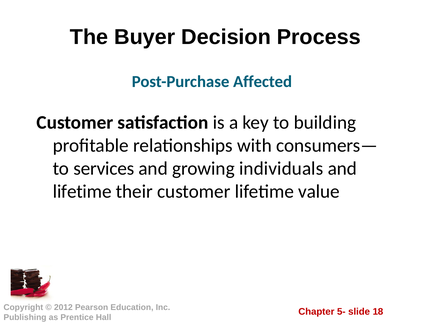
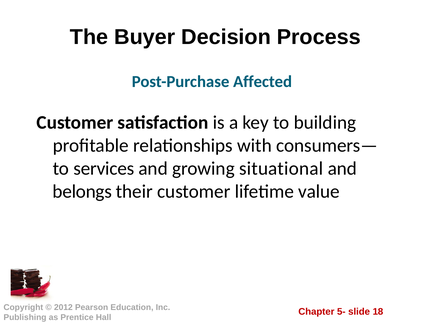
individuals: individuals -> situational (281, 169)
lifetime: lifetime -> belongs (82, 192)
